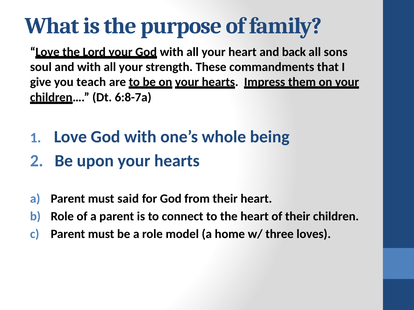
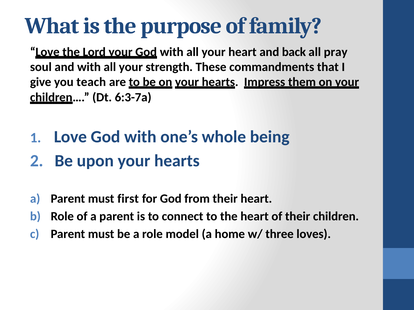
sons: sons -> pray (336, 52)
6:8-7a: 6:8-7a -> 6:3-7a (133, 97)
said: said -> first (128, 199)
